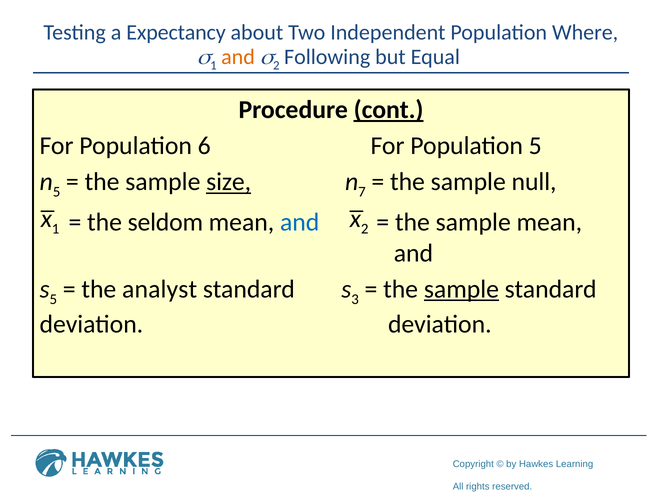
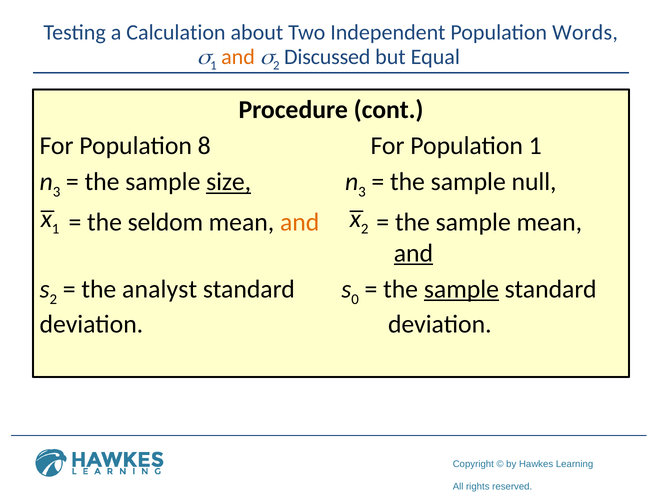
Expectancy: Expectancy -> Calculation (176, 32)
Where: Where -> Words (585, 32)
Following: Following -> Discussed (327, 57)
cont underline: present -> none (389, 110)
6: 6 -> 8 (204, 146)
Population 5: 5 -> 1 (535, 146)
5: 5 -> 3 (57, 192)
7: 7 -> 3 (362, 192)
and colour: blue -> orange (300, 222)
and underline: none -> present (413, 253)
5: 5 -> 2 (53, 299)
3: 3 -> 0 (355, 299)
